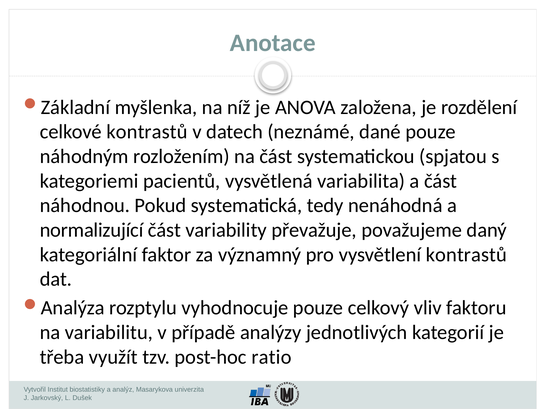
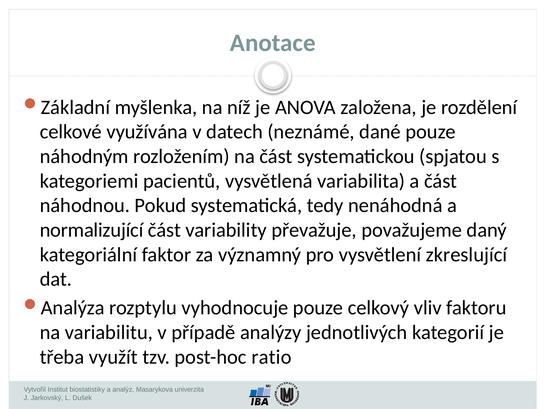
celkové kontrastů: kontrastů -> využívána (147, 132)
vysvětlení kontrastů: kontrastů -> zkreslující (466, 255)
